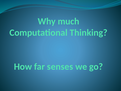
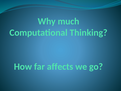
senses: senses -> affects (60, 66)
